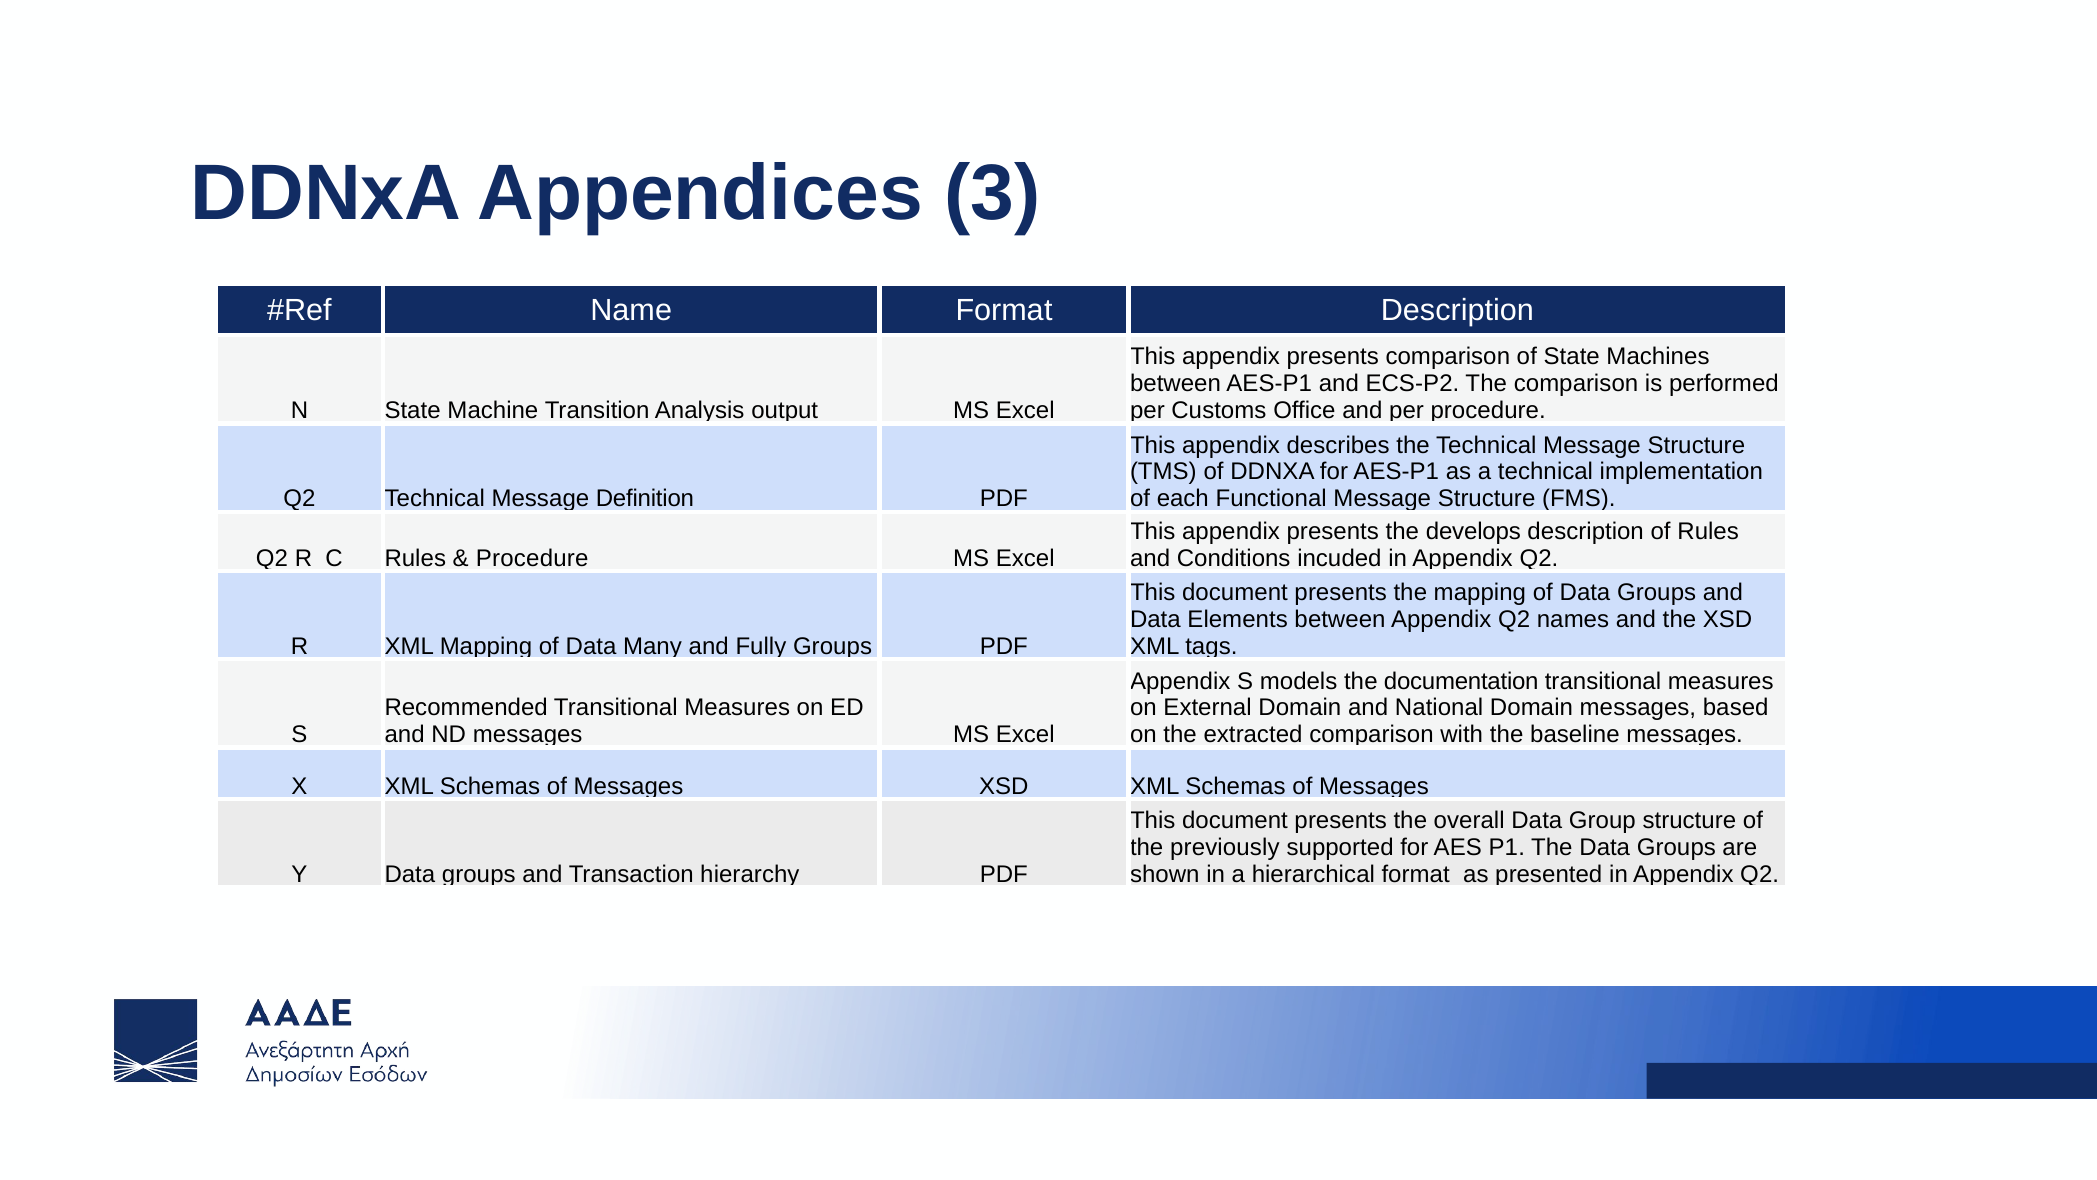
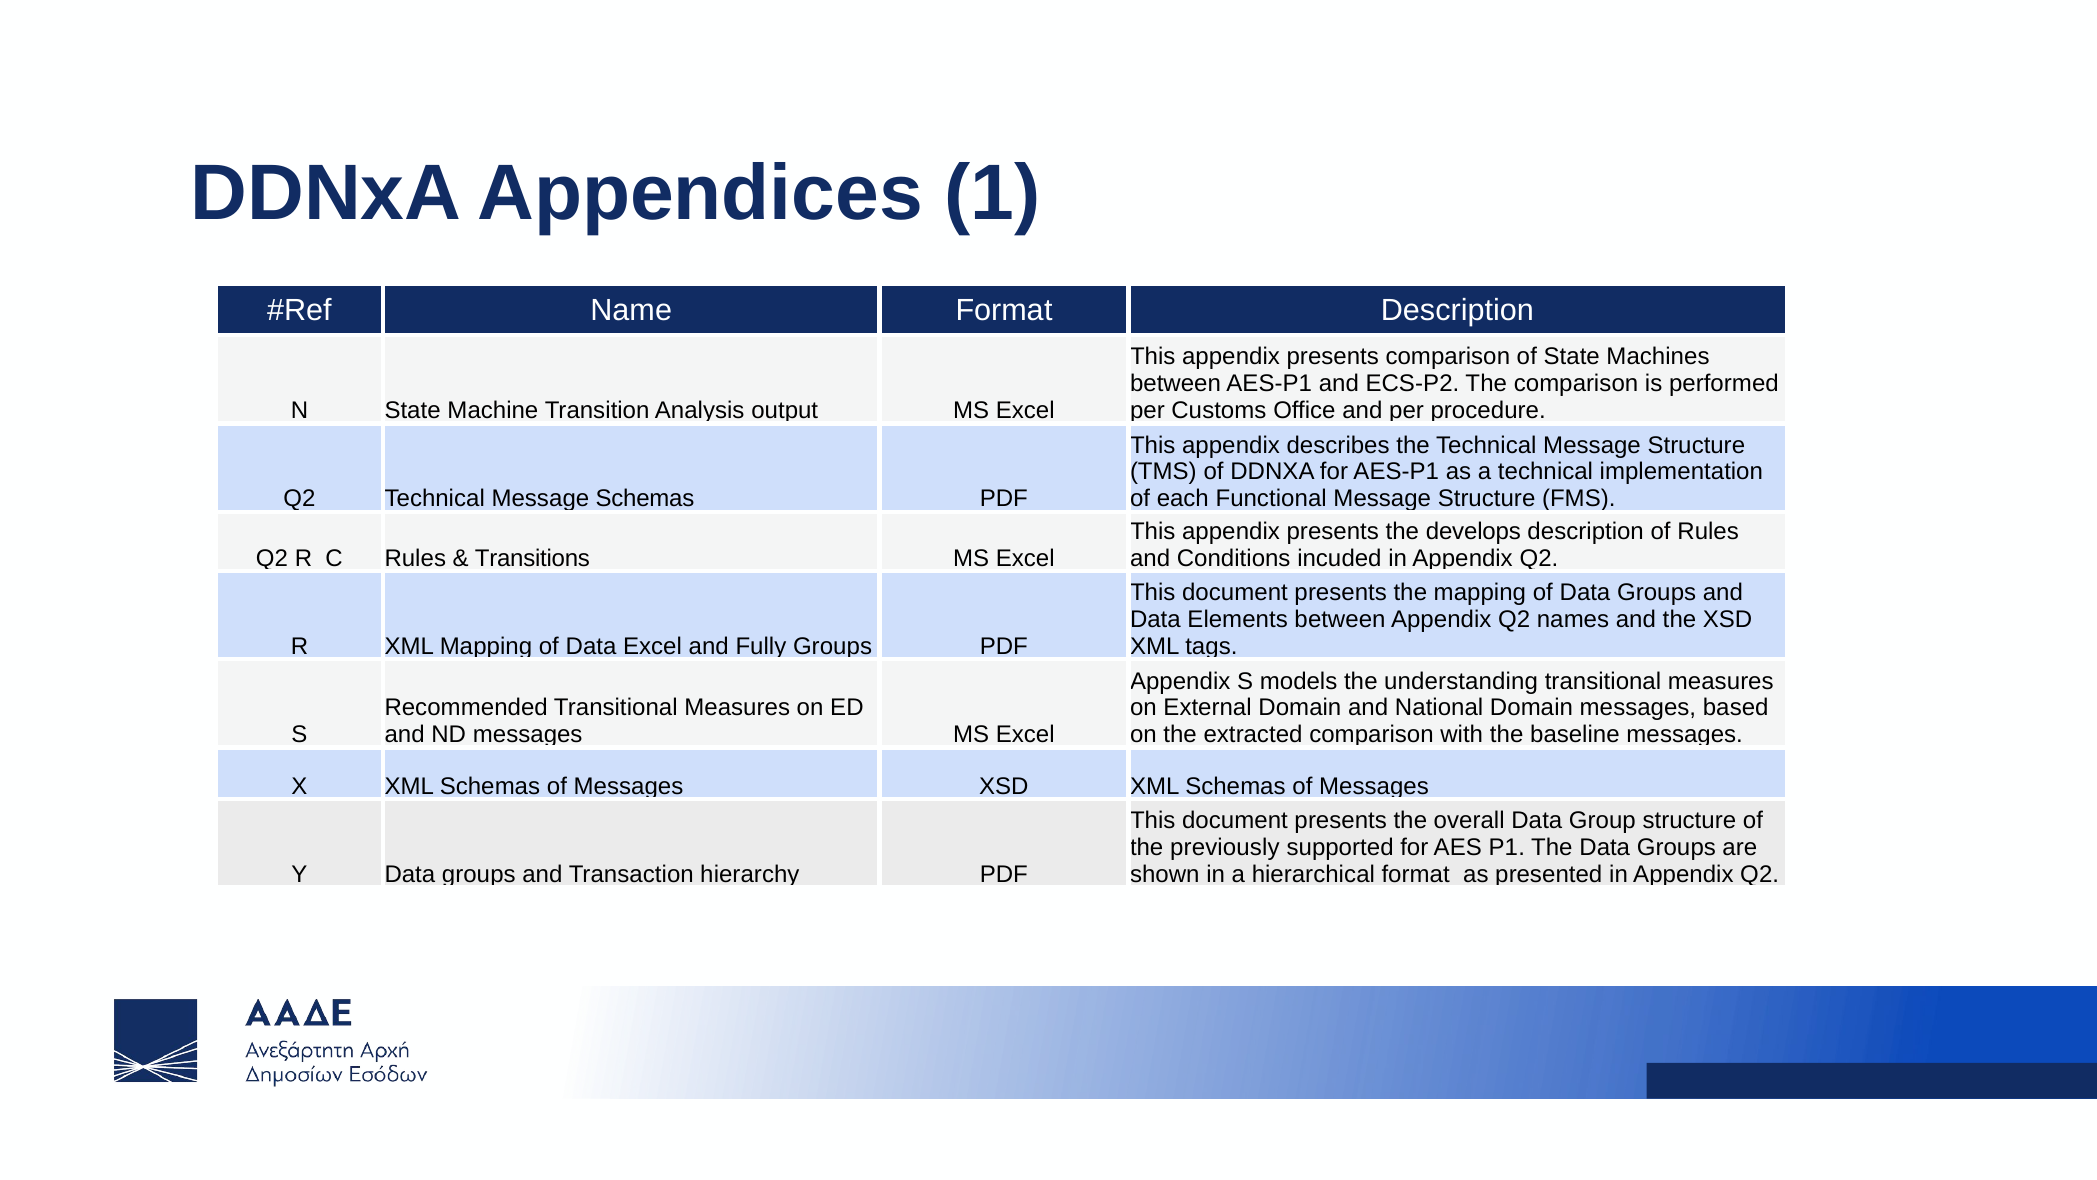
3: 3 -> 1 (993, 193)
Message Definition: Definition -> Schemas (645, 499)
Procedure: Procedure -> Transitions (532, 558)
Data Many: Many -> Excel (652, 646)
documentation: documentation -> understanding (1461, 681)
